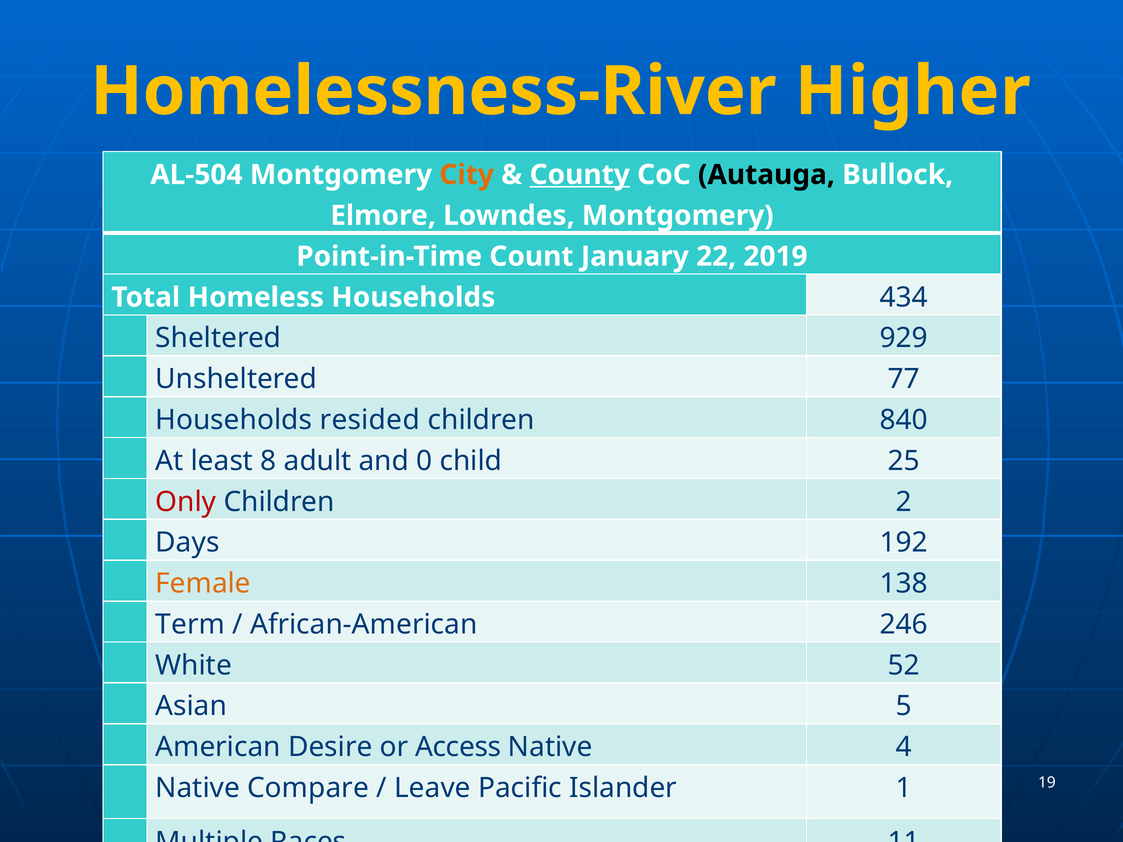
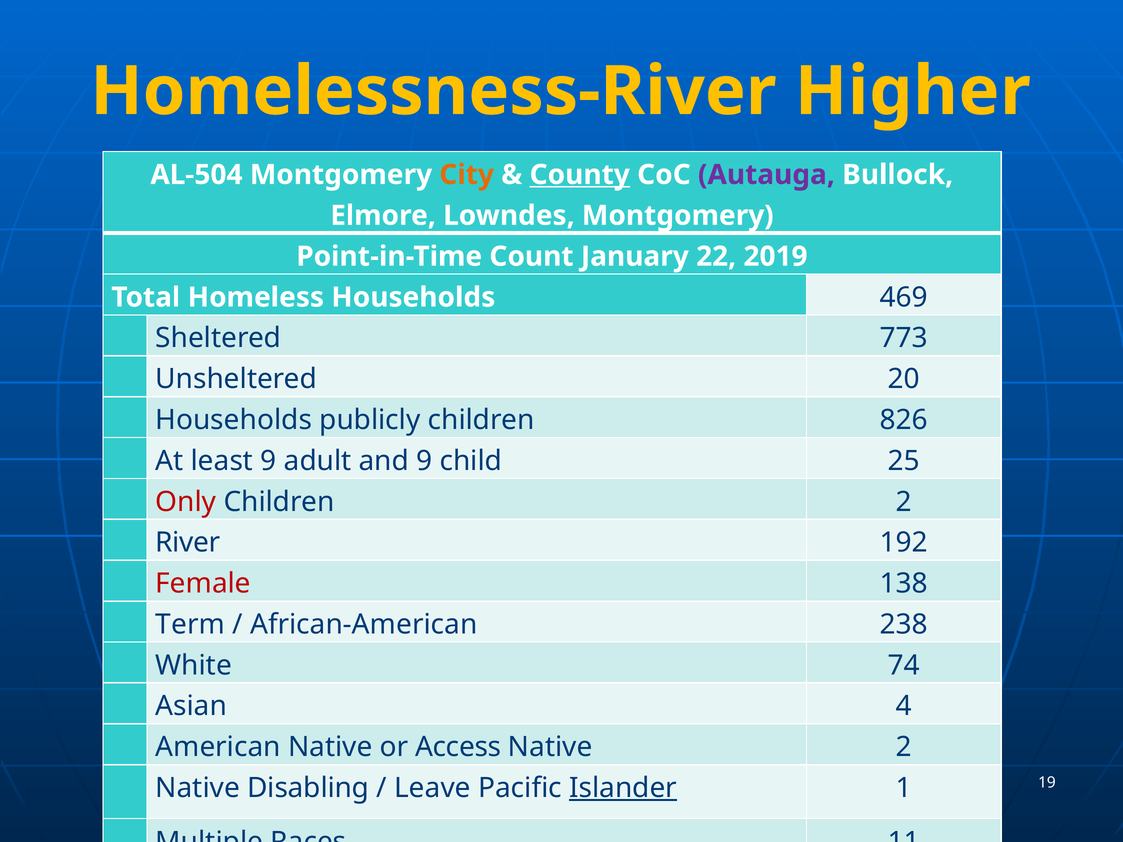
Autauga colour: black -> purple (766, 175)
434: 434 -> 469 (904, 297)
929: 929 -> 773 (904, 338)
77: 77 -> 20 (904, 379)
resided: resided -> publicly (370, 420)
840: 840 -> 826 (904, 420)
least 8: 8 -> 9 (268, 461)
and 0: 0 -> 9 (424, 461)
Days: Days -> River (188, 543)
Female colour: orange -> red (203, 584)
246: 246 -> 238 (904, 625)
52: 52 -> 74 (904, 666)
Asian 5: 5 -> 4 (904, 706)
American Desire: Desire -> Native (330, 747)
Native 4: 4 -> 2 (904, 747)
Compare: Compare -> Disabling (308, 788)
Islander underline: none -> present (623, 788)
